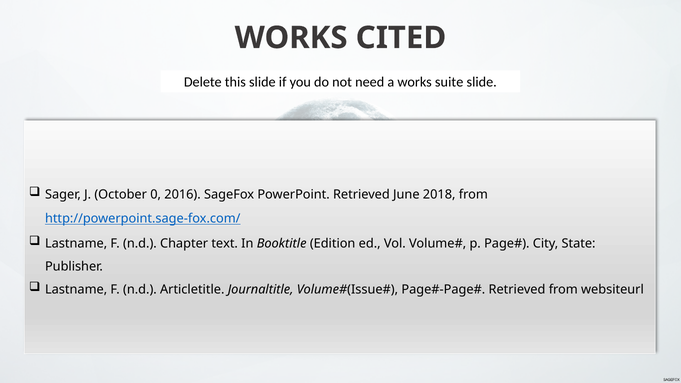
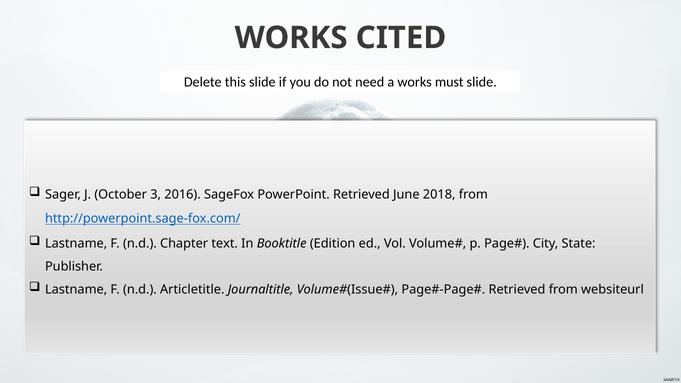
suite: suite -> must (449, 82)
0: 0 -> 3 (156, 194)
